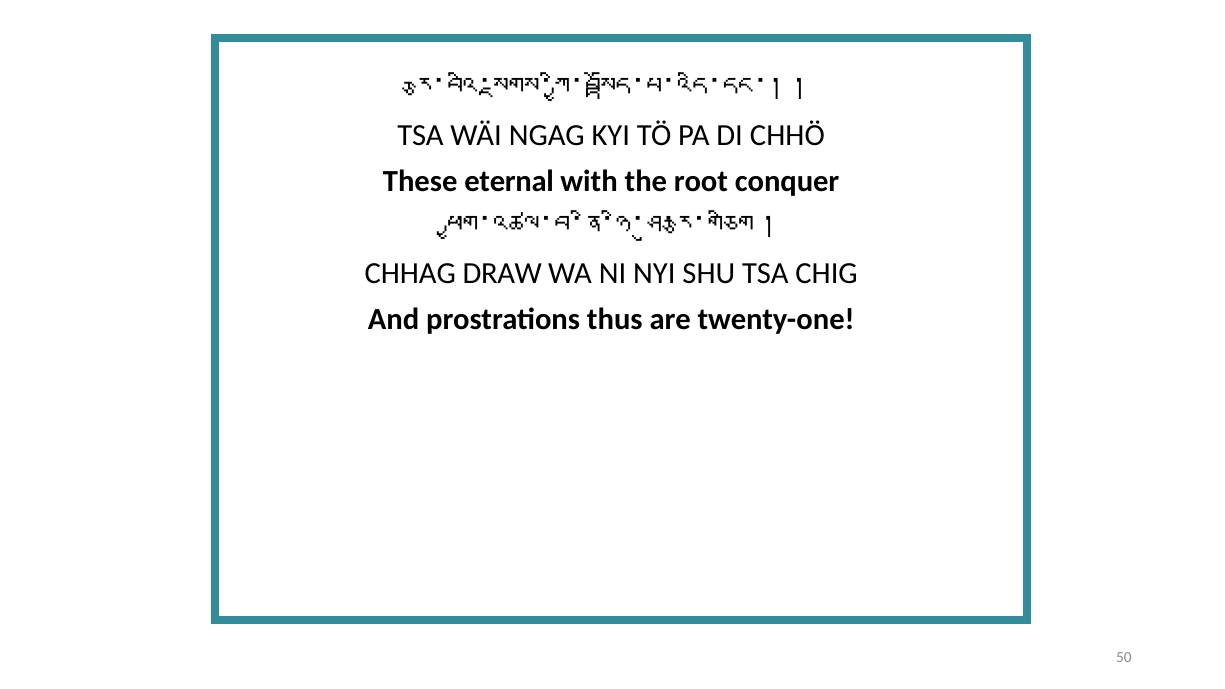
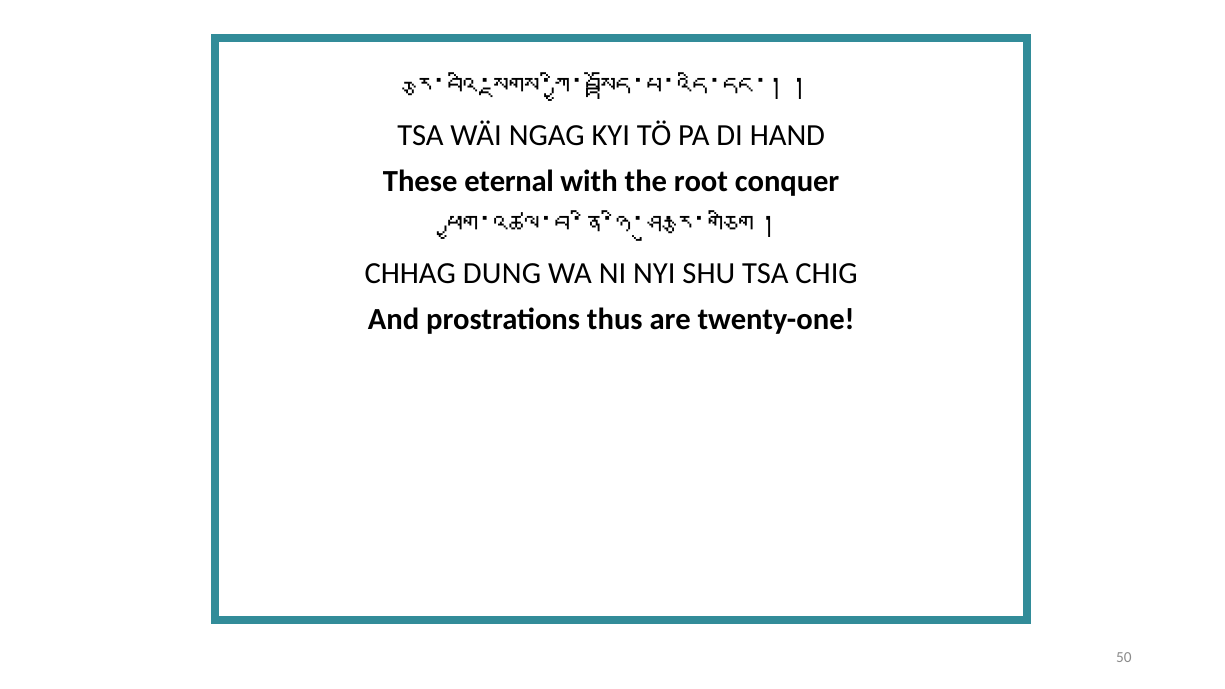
CHHÖ: CHHÖ -> HAND (787, 136)
DRAW: DRAW -> DUNG (502, 273)
